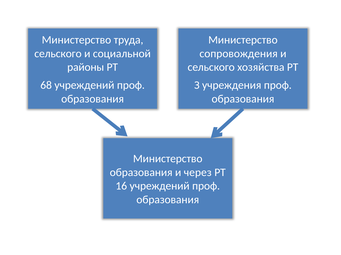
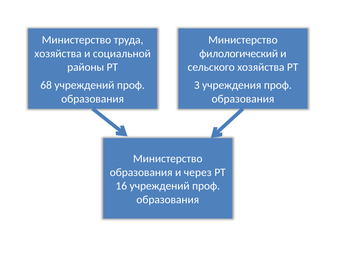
сельского: сельского -> хозяйства (58, 54)
сопровождения: сопровождения -> филологический (239, 54)
